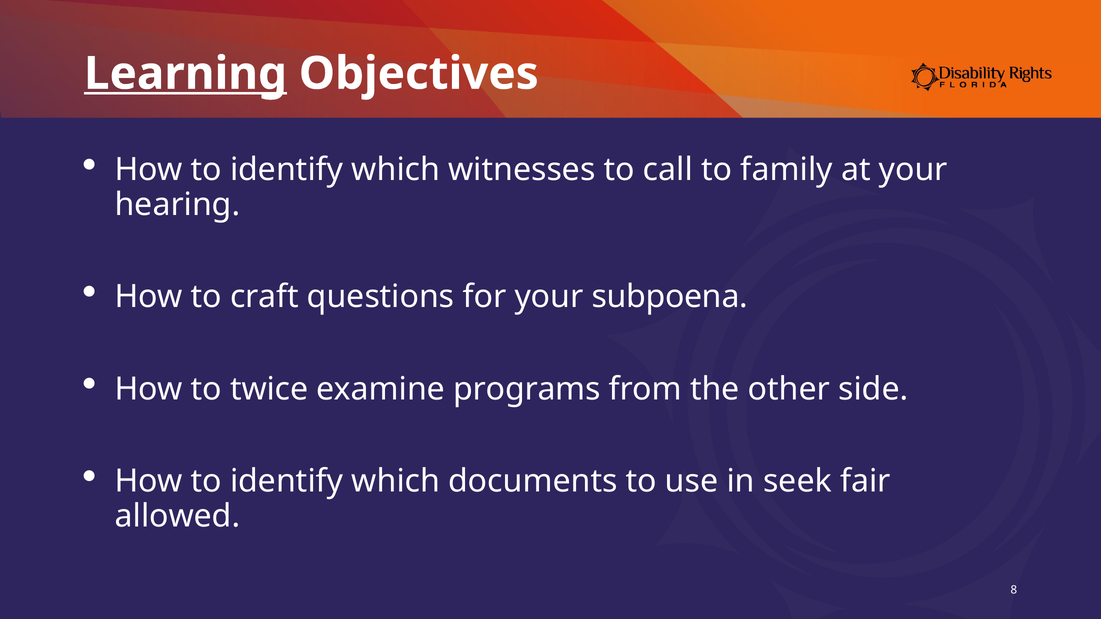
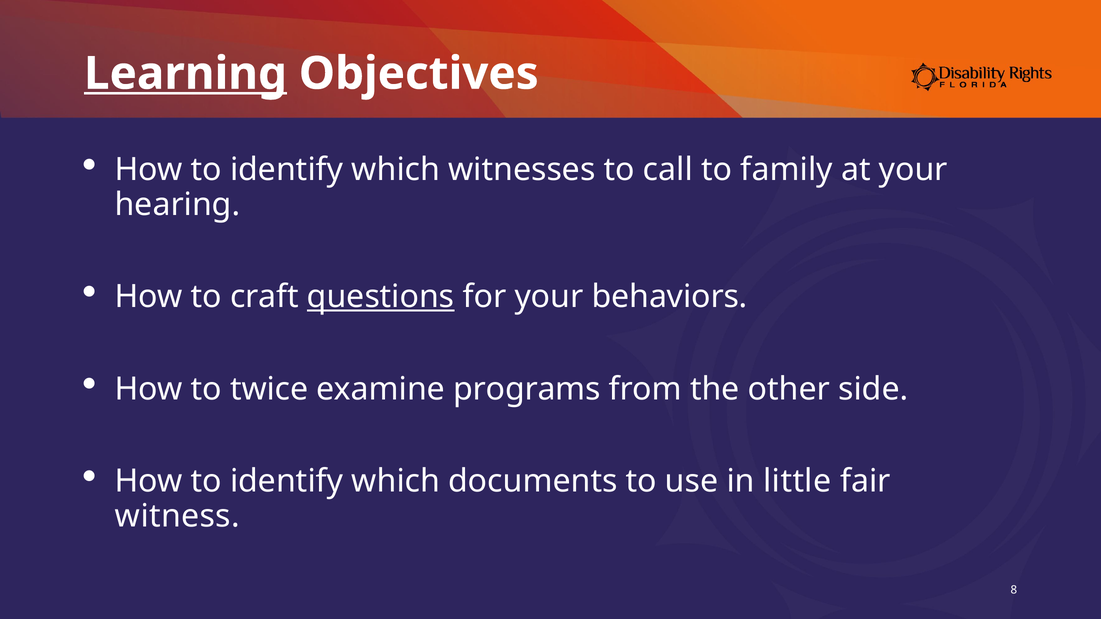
questions underline: none -> present (381, 297)
subpoena: subpoena -> behaviors (670, 297)
seek: seek -> little (797, 482)
allowed: allowed -> witness (177, 516)
